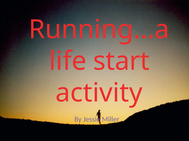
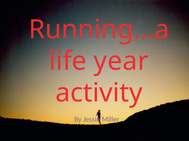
start: start -> year (121, 61)
